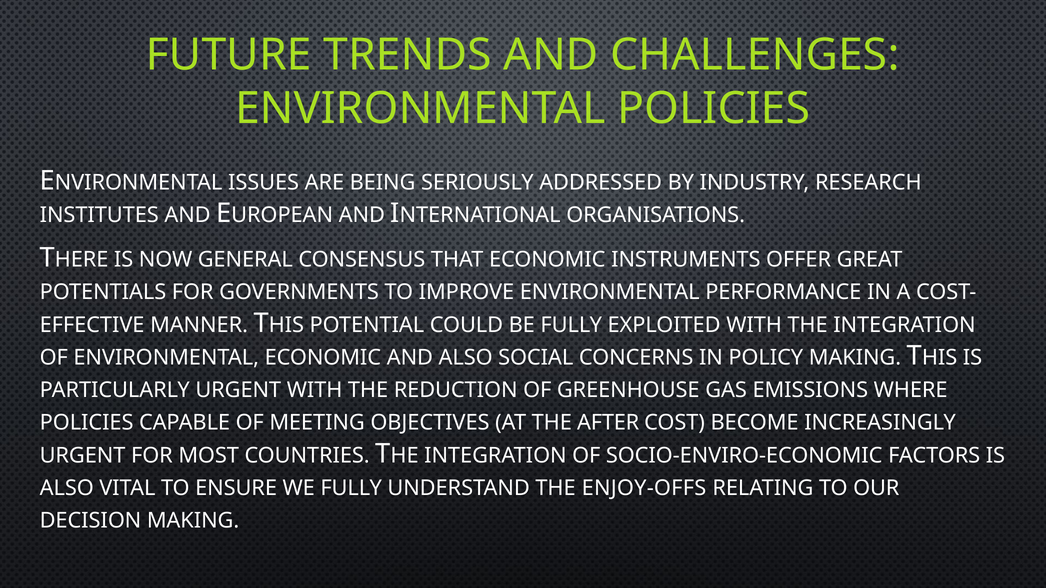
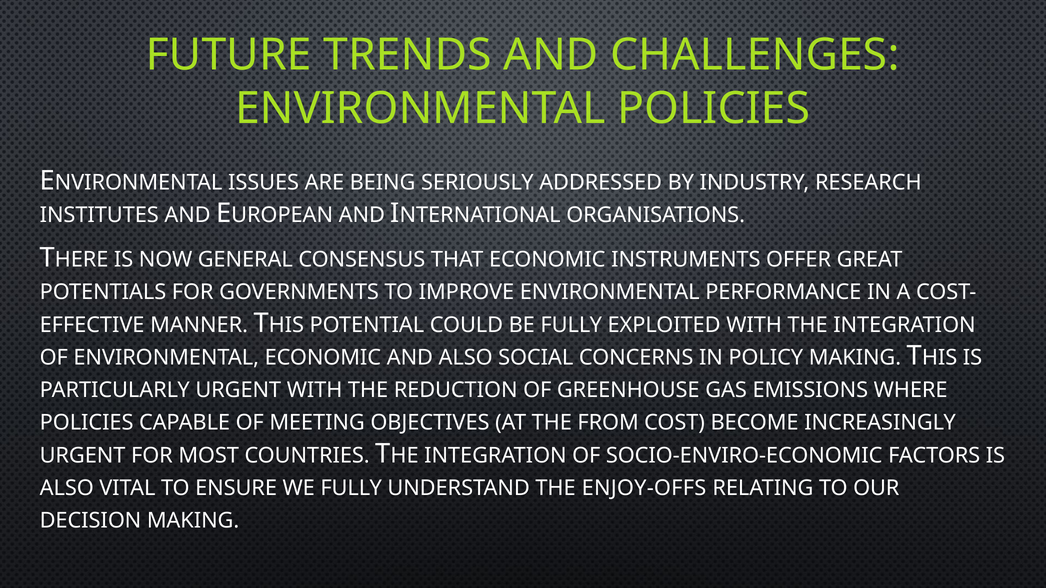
AFTER: AFTER -> FROM (608, 423)
